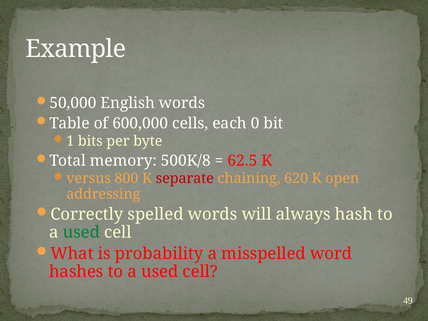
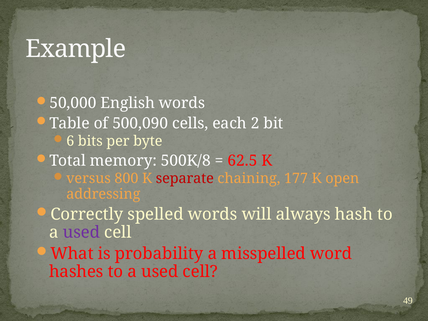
600,000: 600,000 -> 500,090 (140, 123)
0: 0 -> 2 (255, 123)
1: 1 -> 6 (70, 141)
620: 620 -> 177 (296, 179)
used colour: green -> purple (81, 232)
